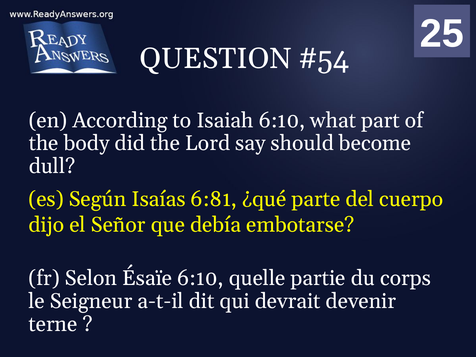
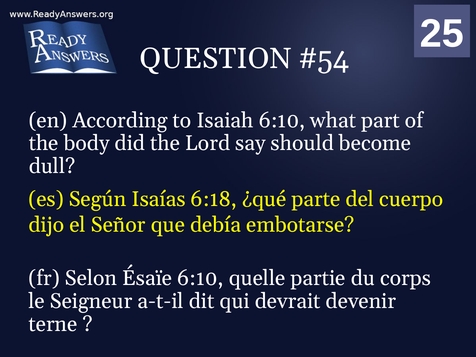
6:81: 6:81 -> 6:18 (214, 199)
